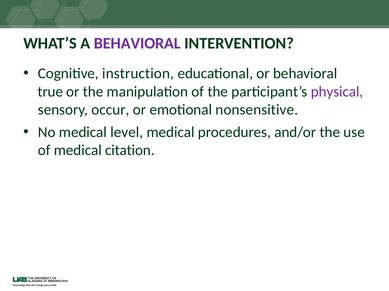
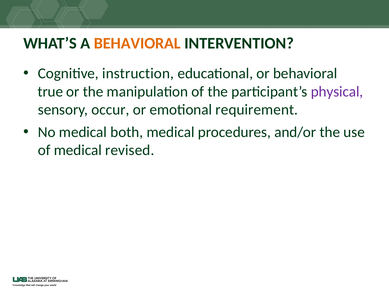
BEHAVIORAL colour: purple -> orange (137, 43)
nonsensitive: nonsensitive -> requirement (257, 110)
level: level -> both (127, 132)
citation: citation -> revised (130, 151)
